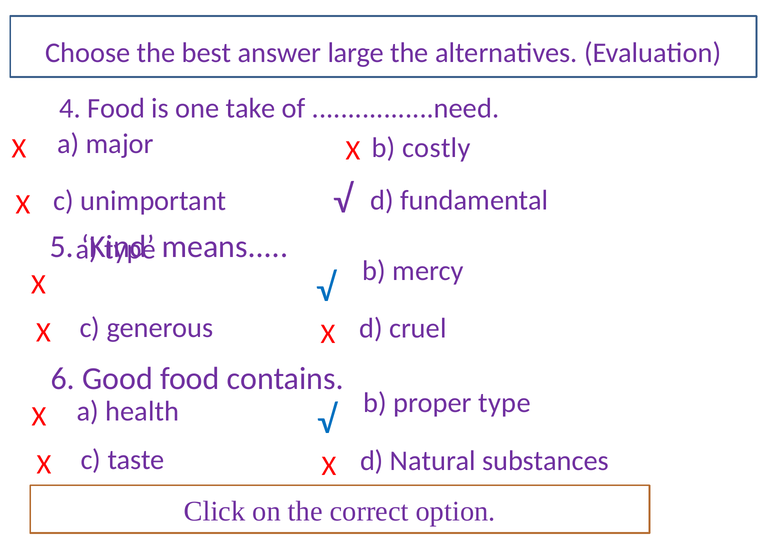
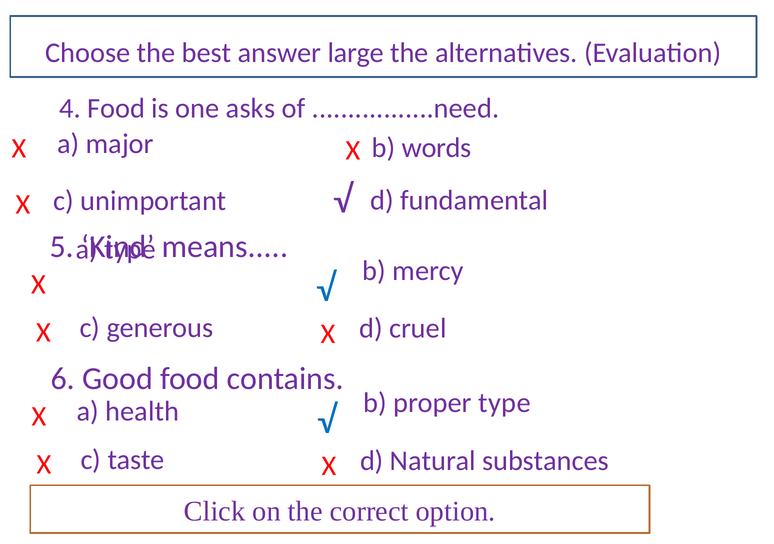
take: take -> asks (251, 108)
costly: costly -> words (437, 148)
